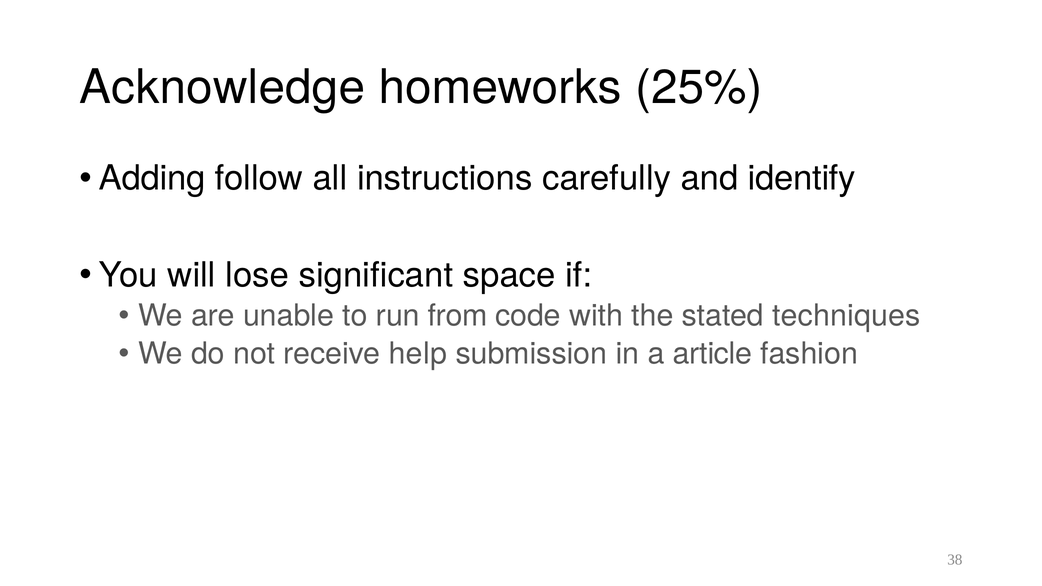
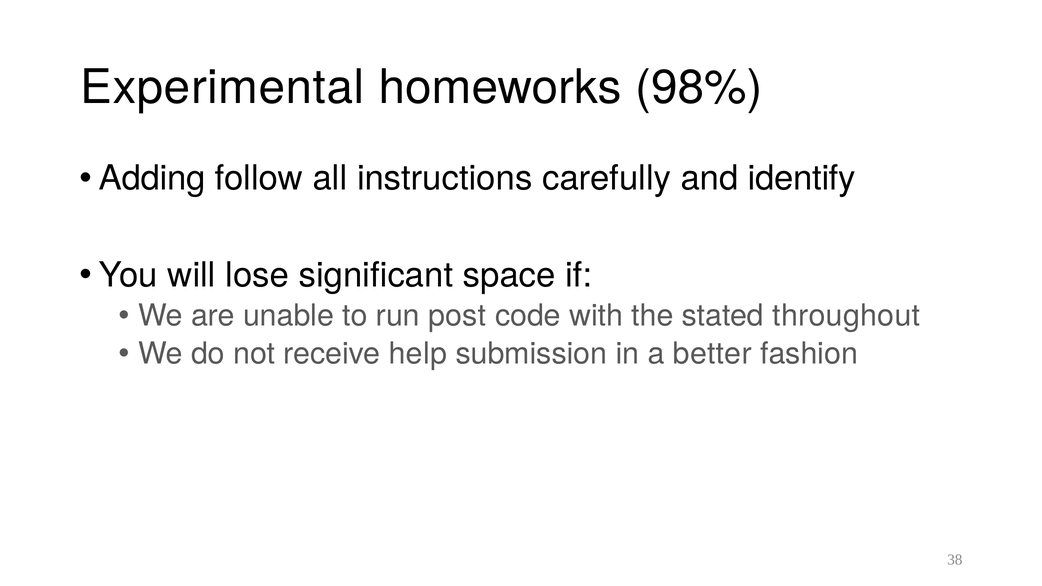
Acknowledge: Acknowledge -> Experimental (222, 88)
25%: 25% -> 98% (699, 88)
from: from -> post (457, 316)
techniques: techniques -> throughout (846, 316)
article: article -> better (712, 354)
